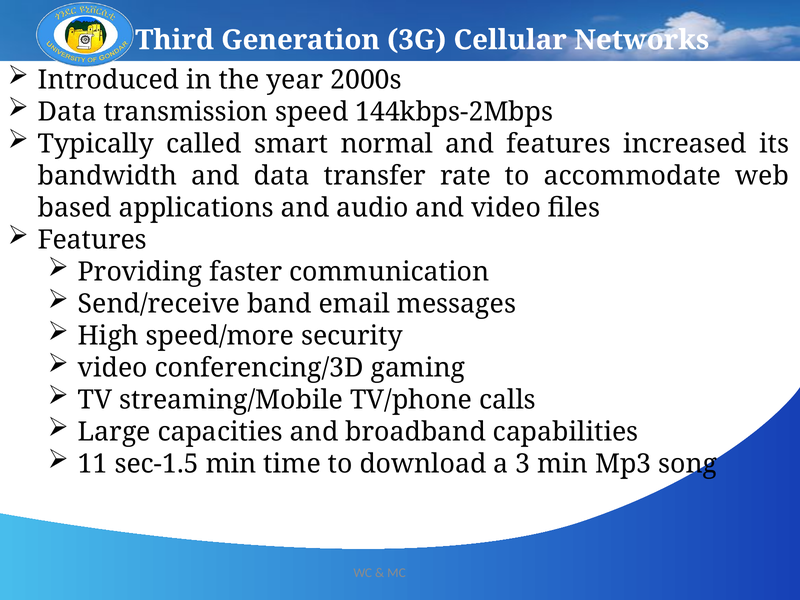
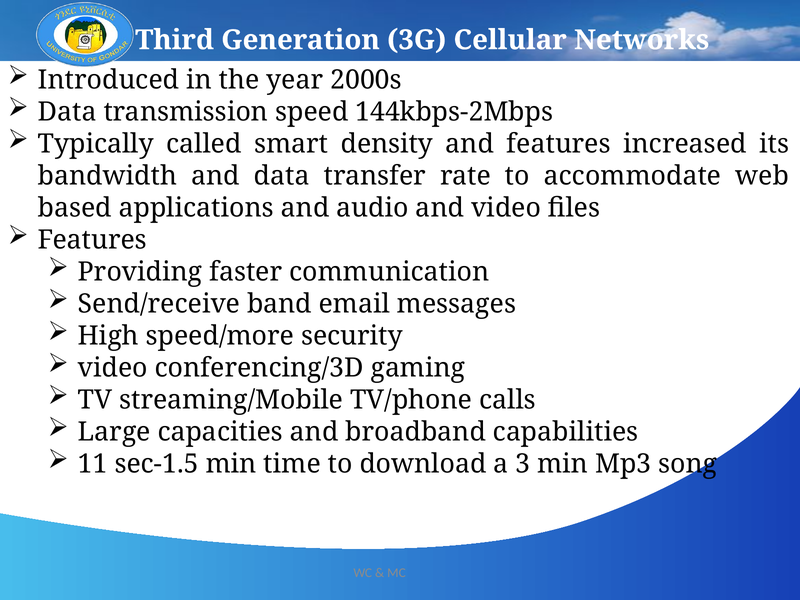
normal: normal -> density (387, 144)
